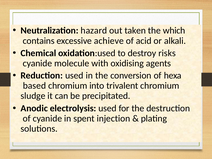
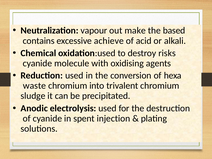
hazard: hazard -> vapour (94, 31)
taken: taken -> make (135, 31)
which: which -> based (174, 31)
based: based -> waste (34, 86)
